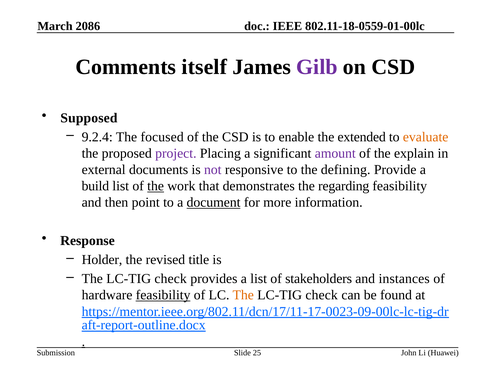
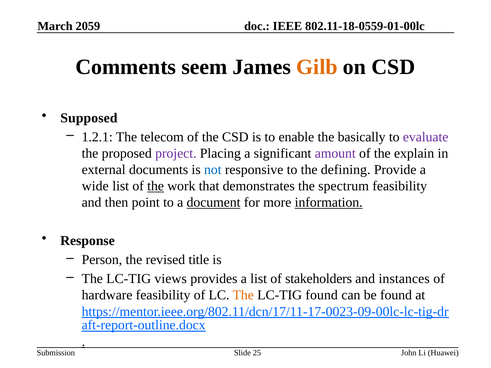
2086: 2086 -> 2059 (88, 26)
itself: itself -> seem (204, 67)
Gilb colour: purple -> orange (317, 67)
9.2.4: 9.2.4 -> 1.2.1 (97, 137)
focused: focused -> telecom (162, 137)
extended: extended -> basically (362, 137)
evaluate colour: orange -> purple (426, 137)
not colour: purple -> blue (213, 170)
build: build -> wide (95, 186)
regarding: regarding -> spectrum (344, 186)
information underline: none -> present (329, 203)
Holder: Holder -> Person (102, 260)
check: check -> views (171, 279)
feasibility underline: present -> none (163, 295)
check: check -> found (322, 295)
